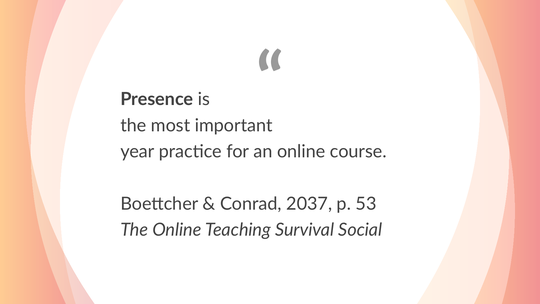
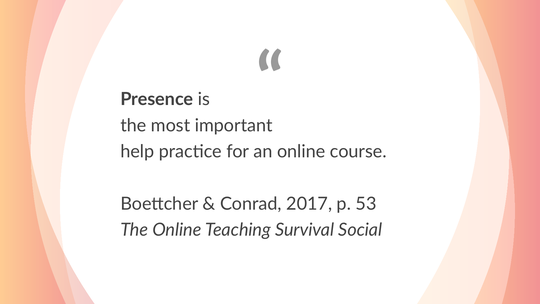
year: year -> help (137, 151)
2037: 2037 -> 2017 (309, 204)
